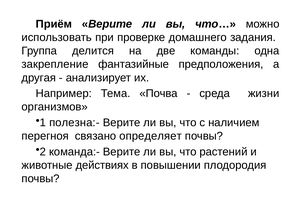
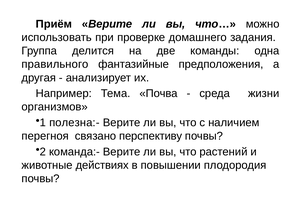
закрепление: закрепление -> правильного (55, 64)
определяет: определяет -> перспективу (151, 136)
